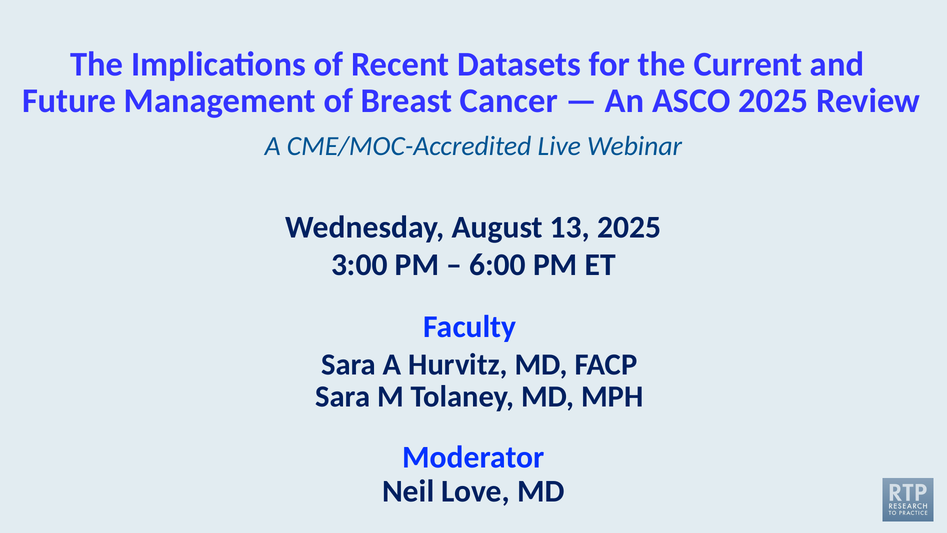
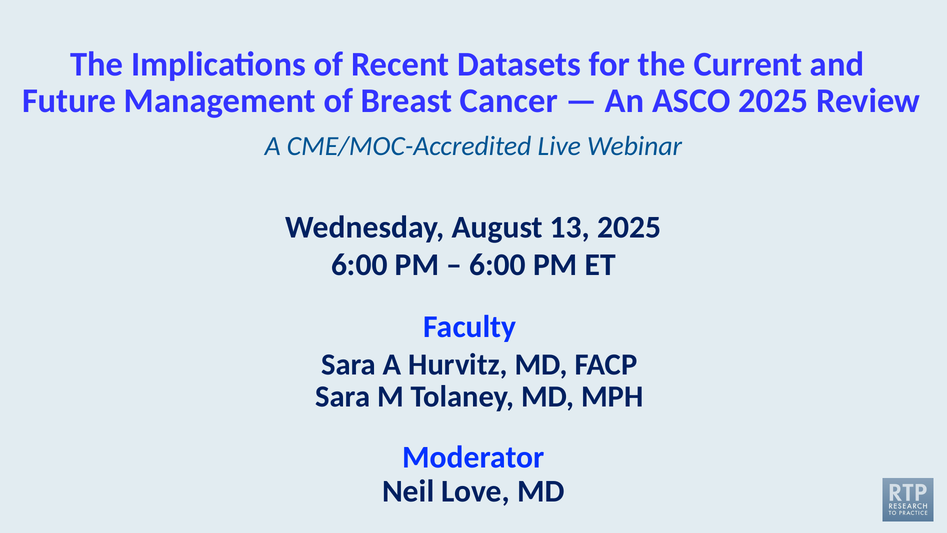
3:00: 3:00 -> 6:00 (359, 265)
